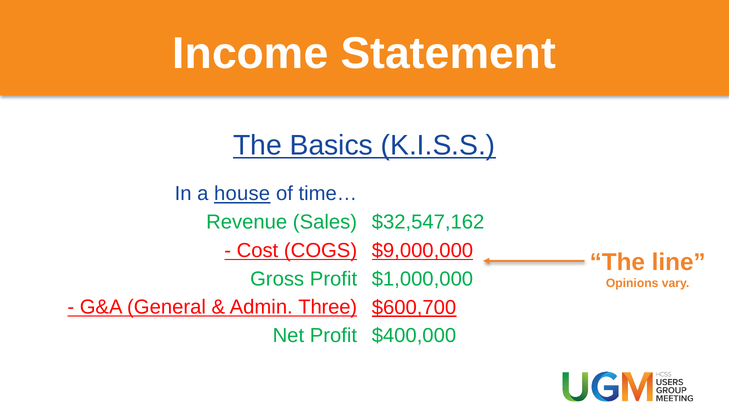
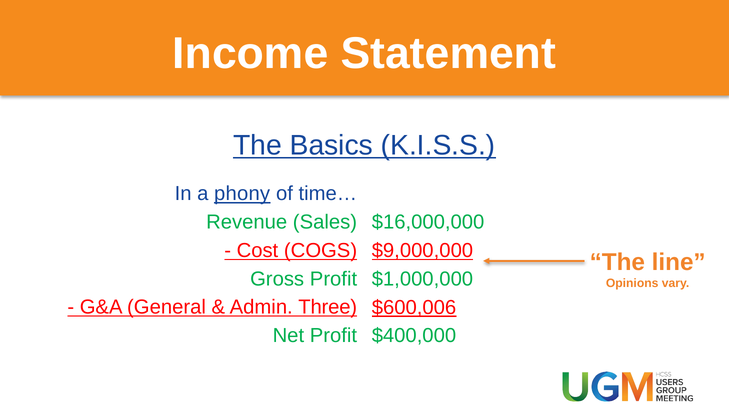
house: house -> phony (242, 194)
$32,547,162: $32,547,162 -> $16,000,000 (428, 222)
$600,700: $600,700 -> $600,006 (414, 307)
